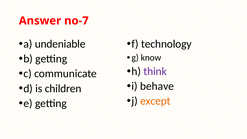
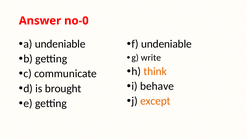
no-7: no-7 -> no-0 (76, 21)
f technology: technology -> undeniable (166, 44)
know: know -> write (151, 58)
think colour: purple -> orange (155, 71)
children: children -> brought (63, 88)
